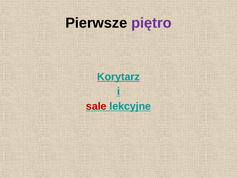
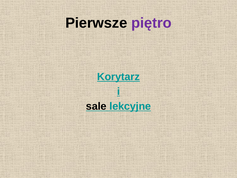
sale colour: red -> black (96, 106)
